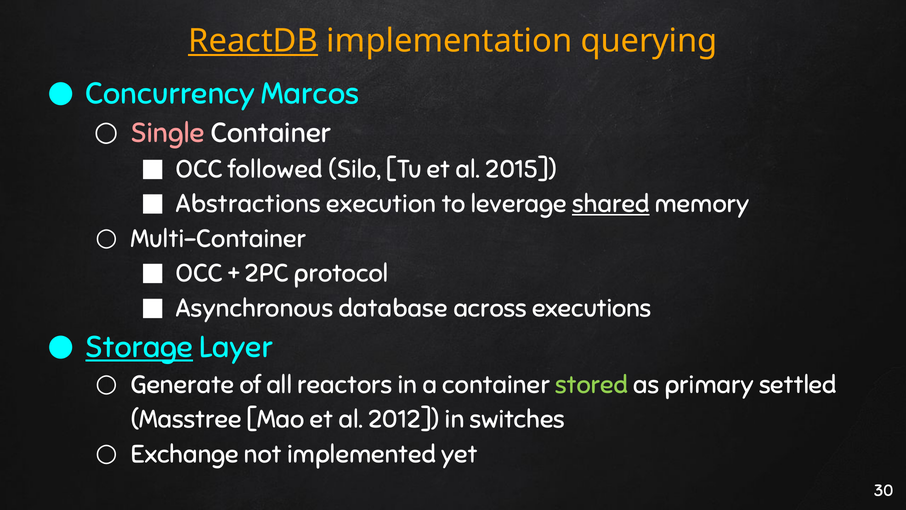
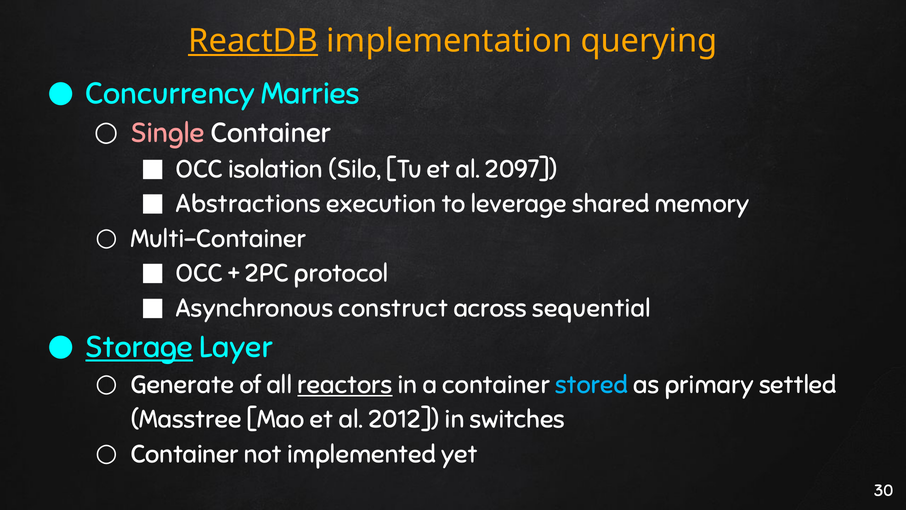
Marcos: Marcos -> Marries (310, 94)
followed: followed -> isolation (276, 169)
2015: 2015 -> 2097 (521, 169)
shared underline: present -> none (611, 204)
database: database -> construct (393, 308)
executions: executions -> sequential (592, 308)
reactors underline: none -> present (345, 385)
stored colour: light green -> light blue (592, 385)
Exchange: Exchange -> Container (185, 454)
